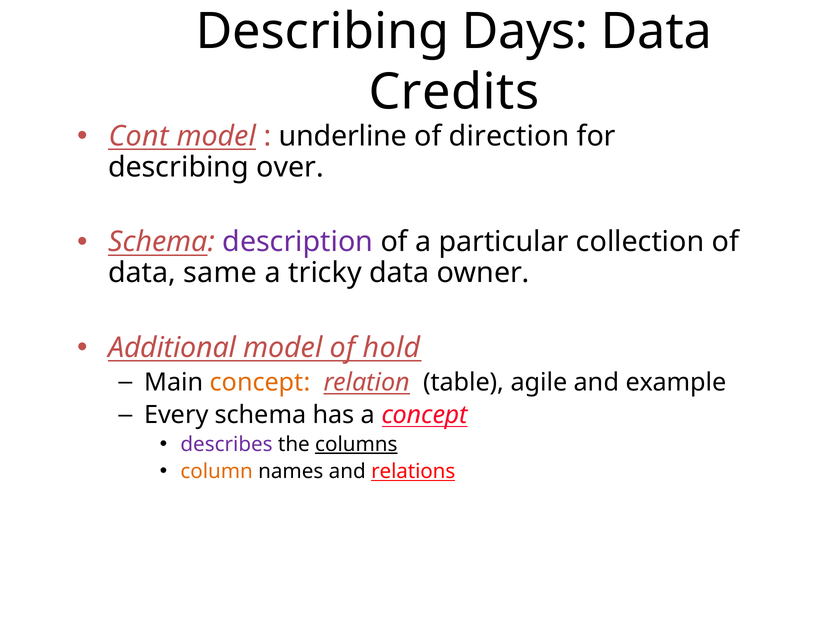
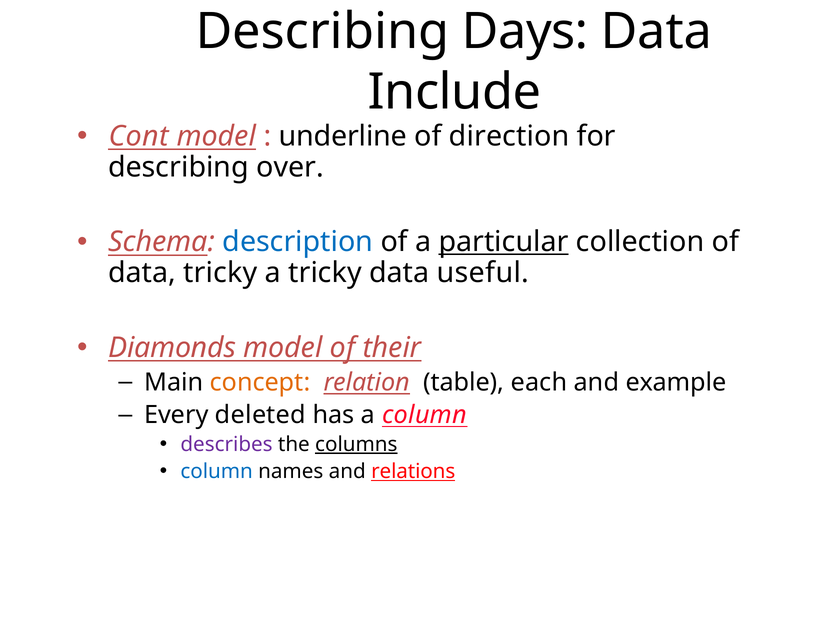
Credits: Credits -> Include (454, 92)
description colour: purple -> blue (298, 242)
particular underline: none -> present (504, 242)
data same: same -> tricky (220, 273)
owner: owner -> useful (483, 273)
Additional: Additional -> Diamonds (172, 348)
hold: hold -> their (392, 348)
agile: agile -> each (539, 383)
Every schema: schema -> deleted (260, 415)
a concept: concept -> column (425, 415)
column colour: orange -> blue (217, 472)
